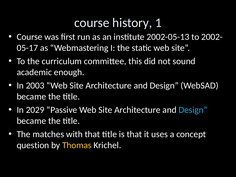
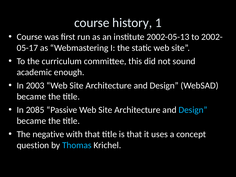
2029: 2029 -> 2085 (35, 110)
matches: matches -> negative (48, 134)
Thomas colour: yellow -> light blue (77, 145)
